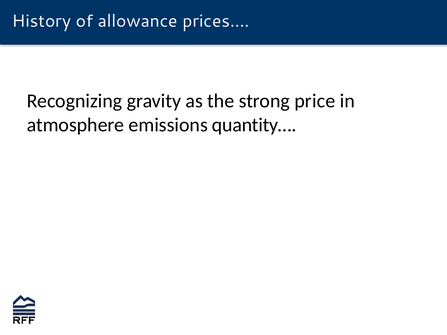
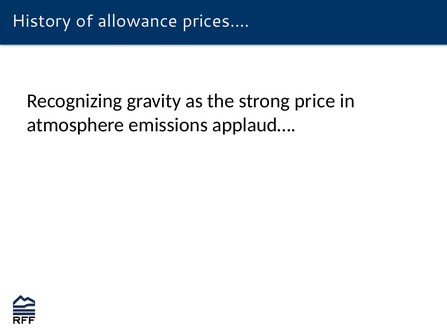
quantity…: quantity… -> applaud… (254, 125)
